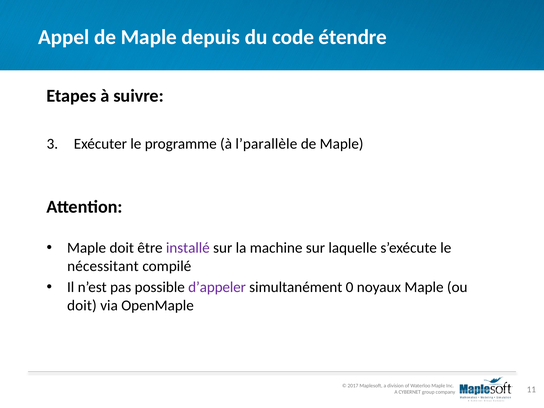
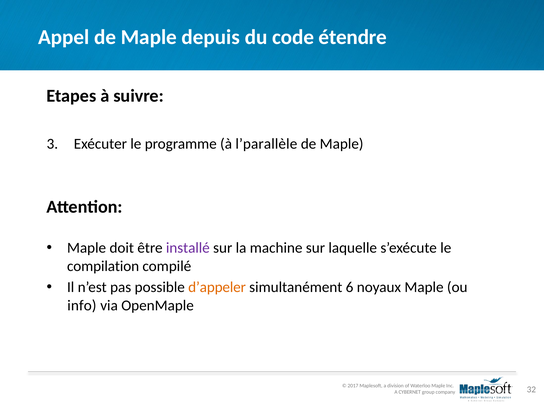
nécessitant: nécessitant -> compilation (103, 266)
d’appeler colour: purple -> orange (217, 287)
0: 0 -> 6 (350, 287)
doit: doit -> info (82, 305)
11: 11 -> 32 (531, 390)
